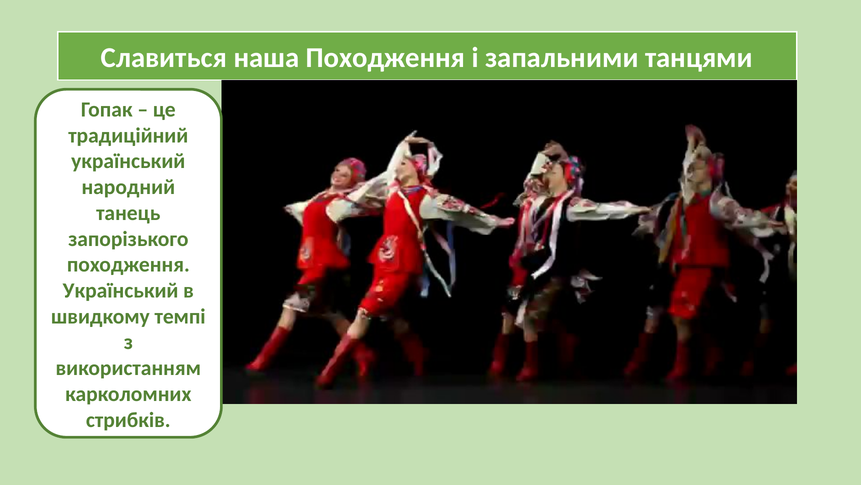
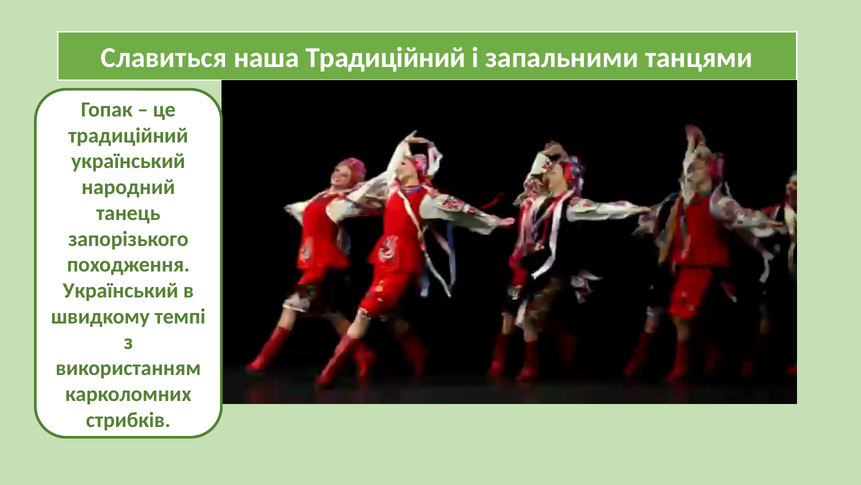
наша Походження: Походження -> Традиційний (386, 58)
